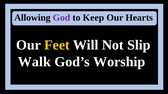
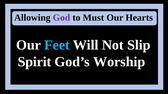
Keep: Keep -> Must (93, 18)
Feet colour: yellow -> light blue (57, 45)
Walk: Walk -> Spirit (34, 62)
